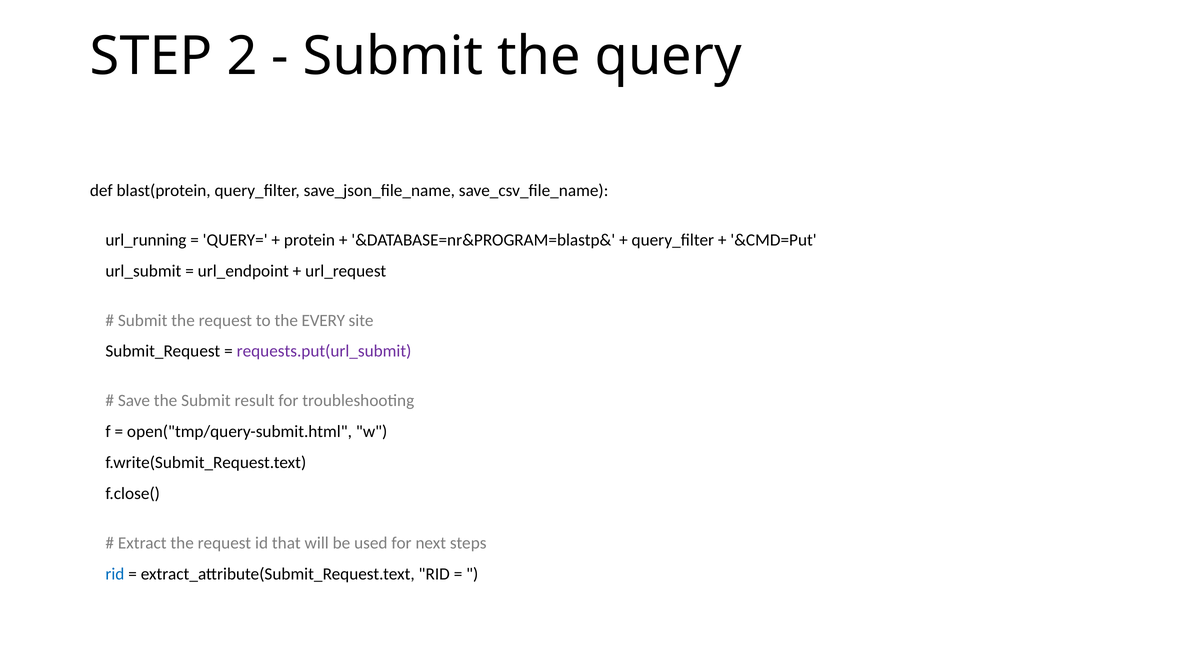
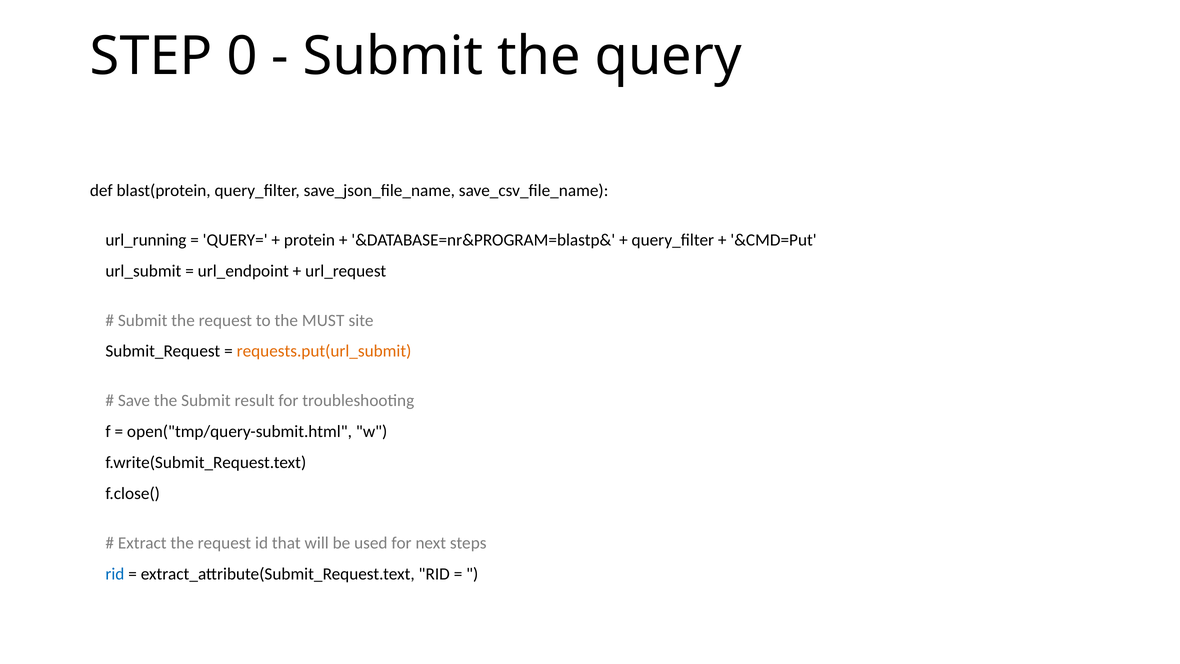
2: 2 -> 0 (242, 56)
EVERY: EVERY -> MUST (323, 320)
requests.put(url_submit colour: purple -> orange (324, 351)
